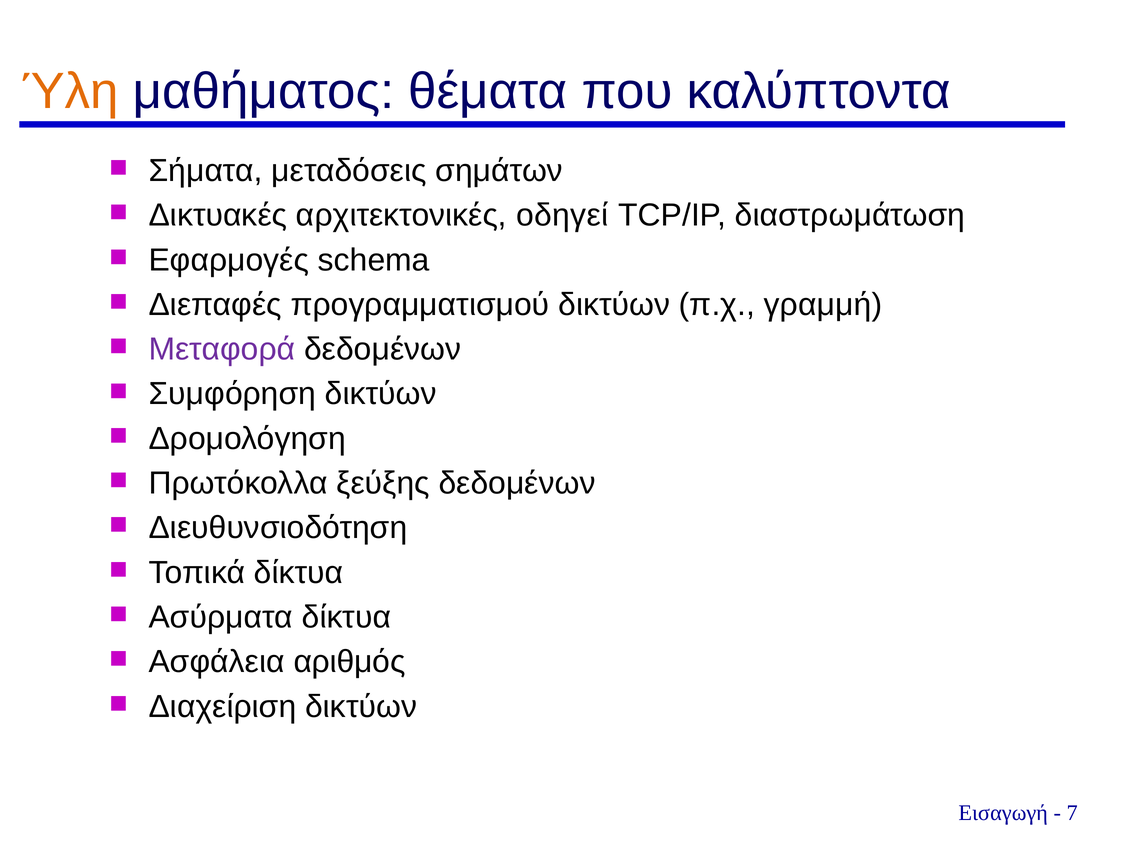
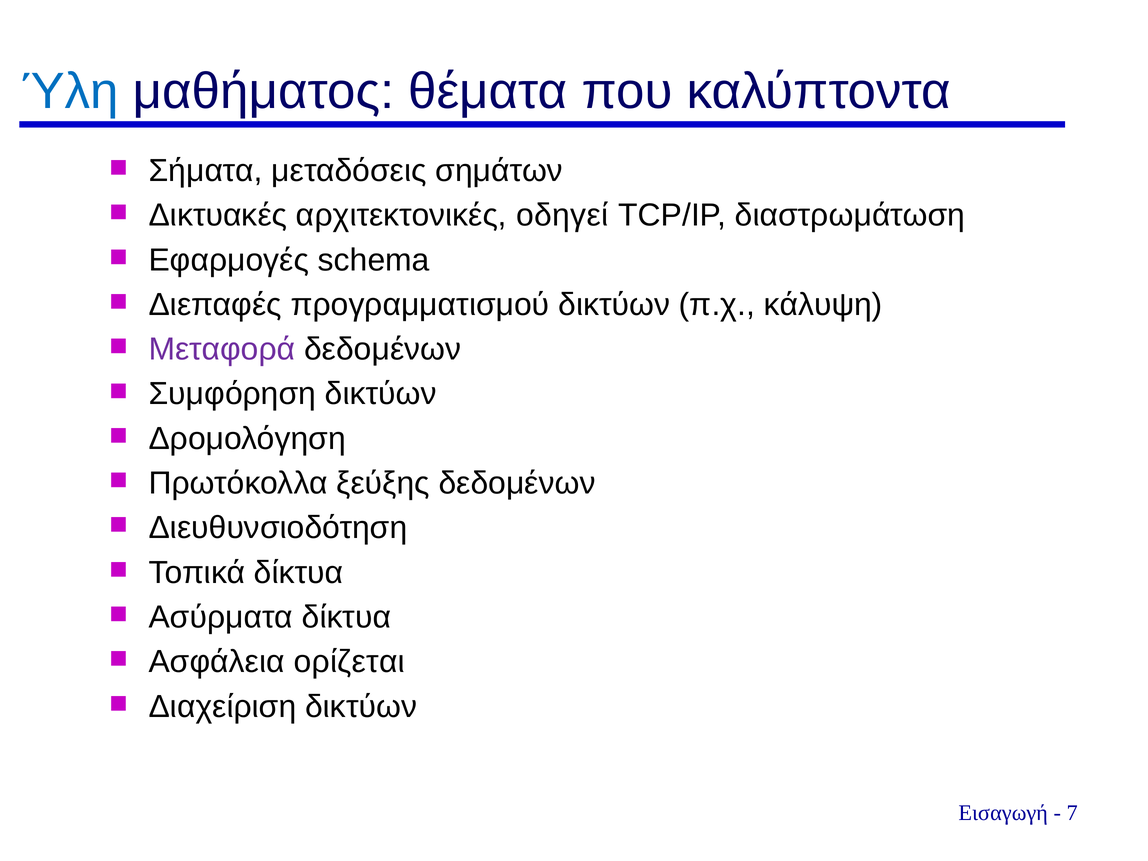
Ύλη colour: orange -> blue (70, 91)
γραμμή: γραμμή -> κάλυψη (823, 305)
αριθμός: αριθμός -> ορίζεται (349, 662)
